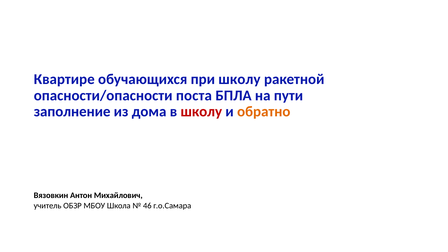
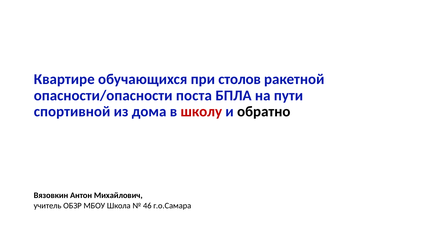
при школу: школу -> столов (240, 79)
заполнение: заполнение -> спортивной (72, 112)
обратно colour: orange -> black (264, 112)
